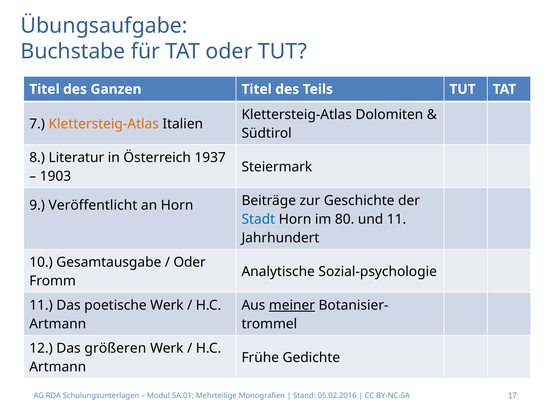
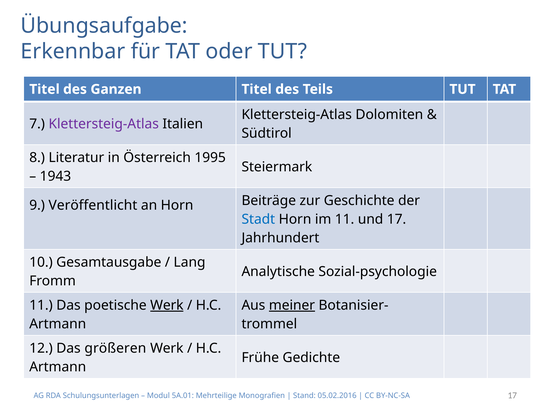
Buchstabe: Buchstabe -> Erkennbar (73, 51)
Klettersteig-Atlas colour: orange -> purple (104, 124)
1937: 1937 -> 1995 (210, 157)
1903: 1903 -> 1943 (55, 176)
im 80: 80 -> 11 (345, 219)
und 11: 11 -> 17 (397, 219)
Oder: Oder -> Lang (190, 262)
Werk underline: none -> present (167, 305)
